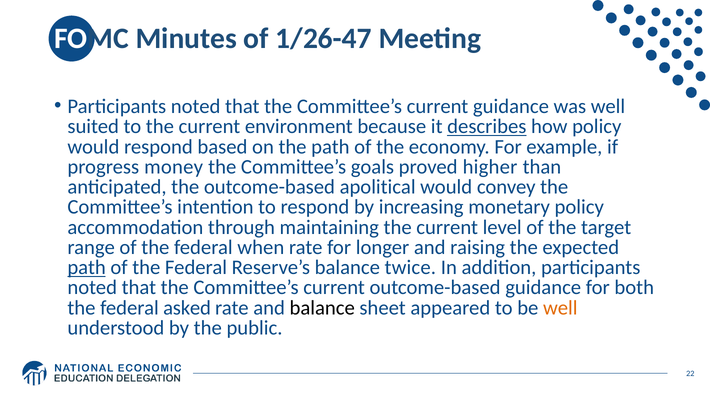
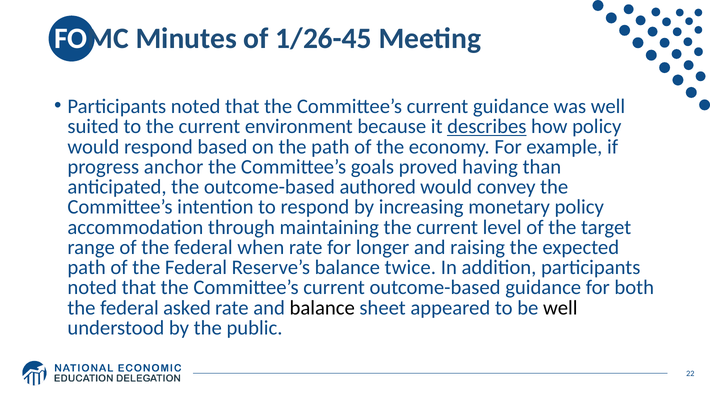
1/26-47: 1/26-47 -> 1/26-45 (324, 38)
money: money -> anchor (174, 167)
higher: higher -> having (490, 167)
apolitical: apolitical -> authored (378, 187)
path underline: present -> none (87, 268)
well colour: orange -> black (560, 308)
